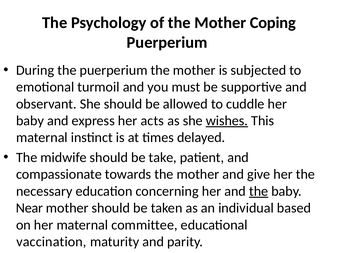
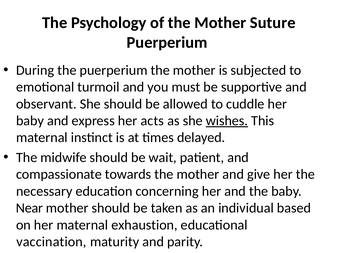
Coping: Coping -> Suture (273, 23)
take: take -> wait (163, 158)
the underline: present -> none (259, 192)
committee: committee -> exhaustion (144, 225)
